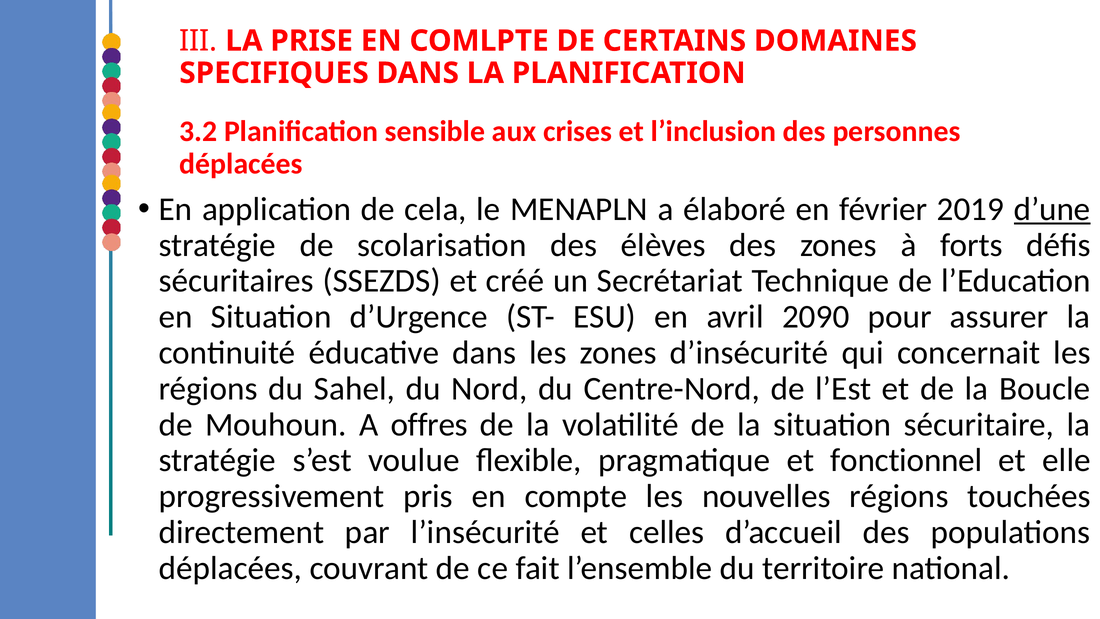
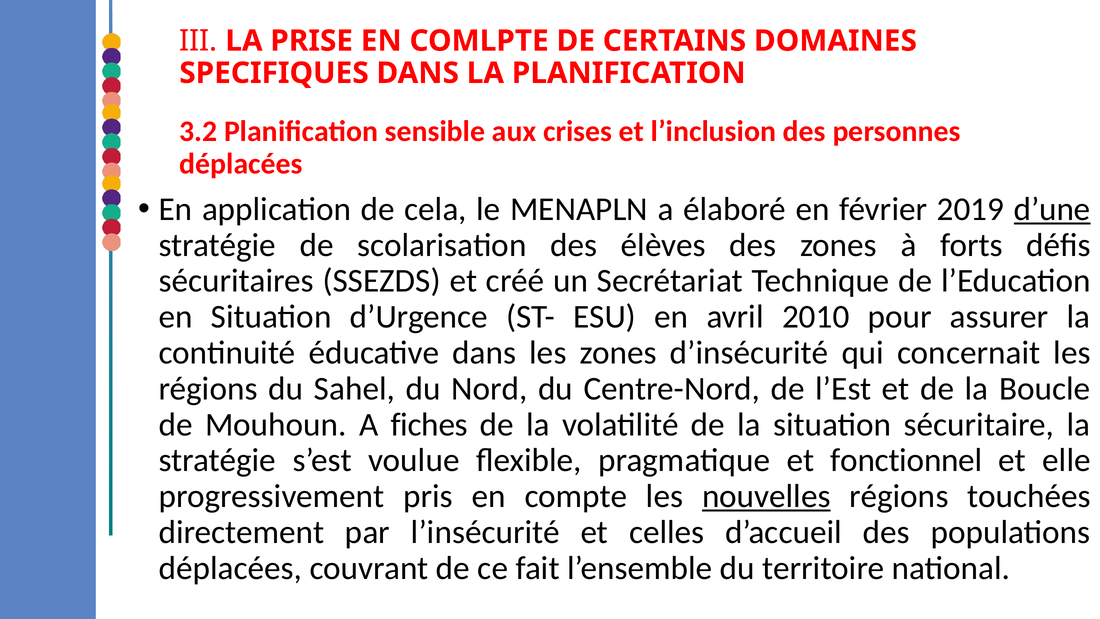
2090: 2090 -> 2010 (816, 317)
offres: offres -> fiches (429, 424)
nouvelles underline: none -> present (766, 496)
